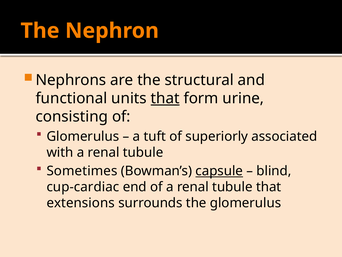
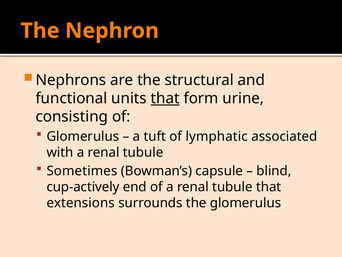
superiorly: superiorly -> lymphatic (217, 136)
capsule underline: present -> none (219, 171)
cup-cardiac: cup-cardiac -> cup-actively (83, 187)
